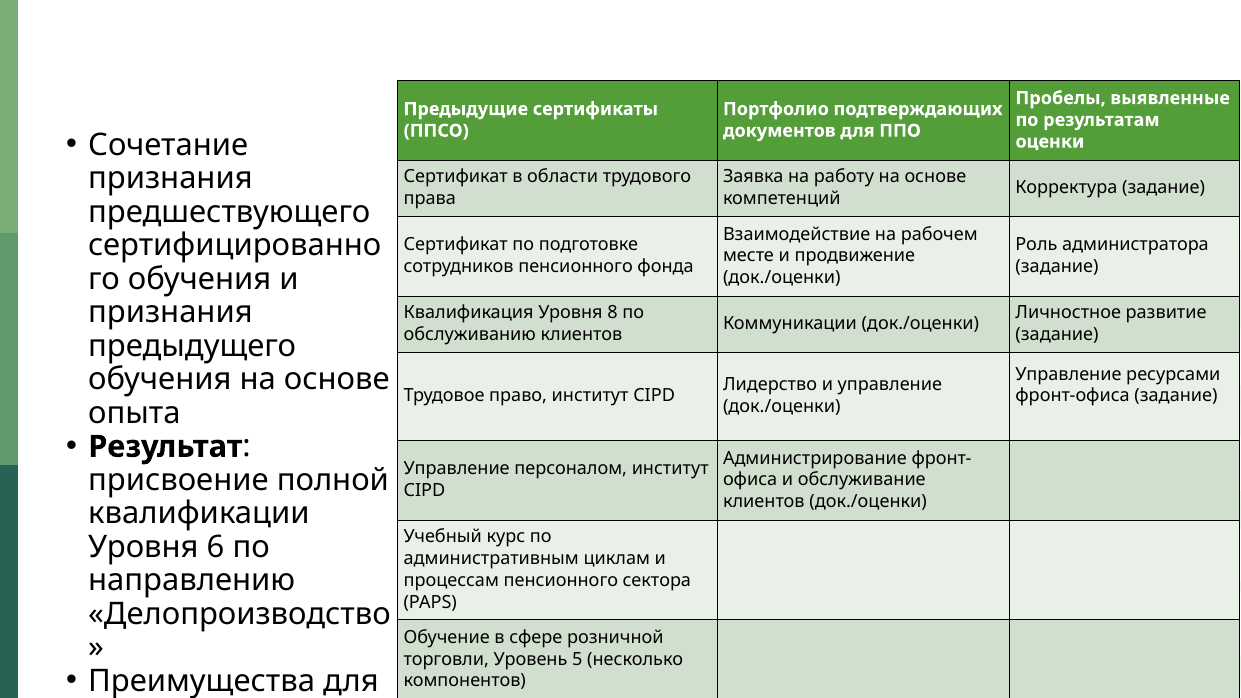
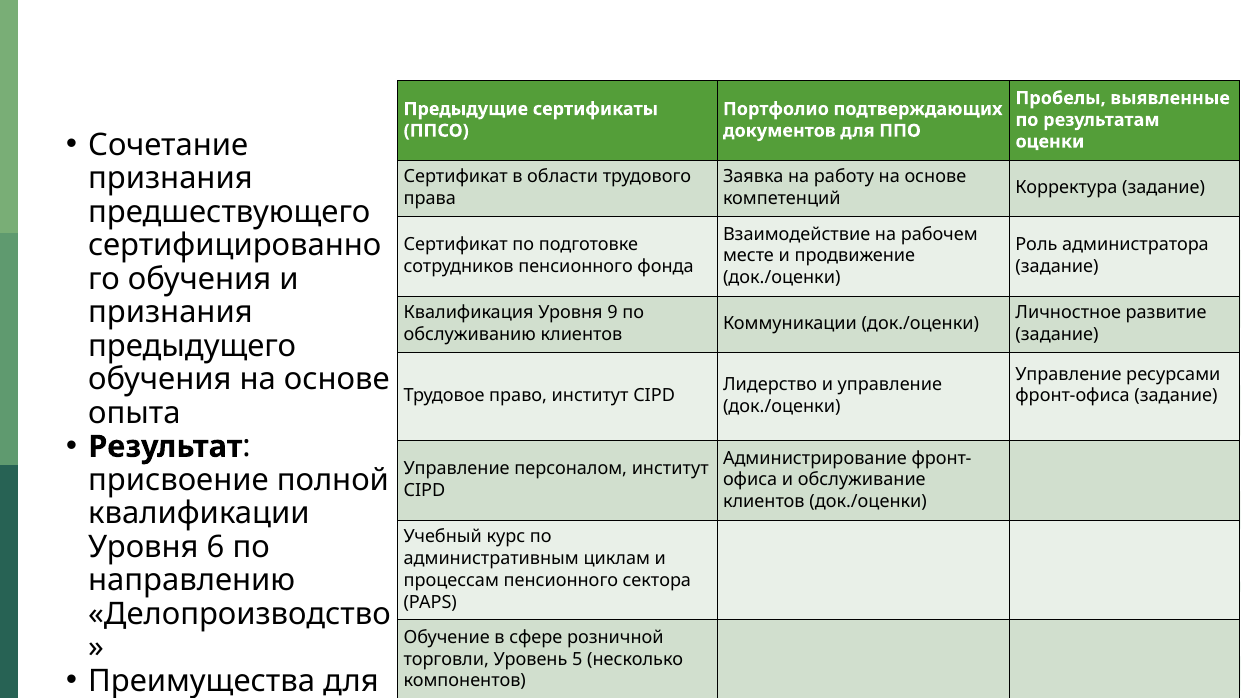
8: 8 -> 9 (613, 313)
